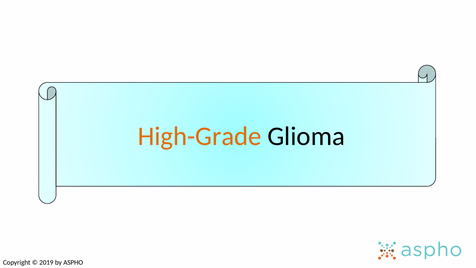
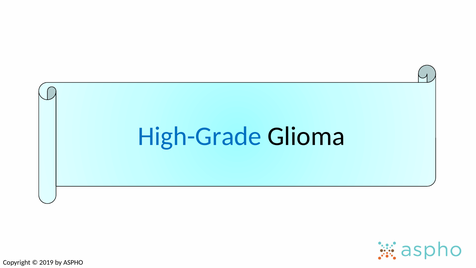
High-Grade colour: orange -> blue (200, 136)
